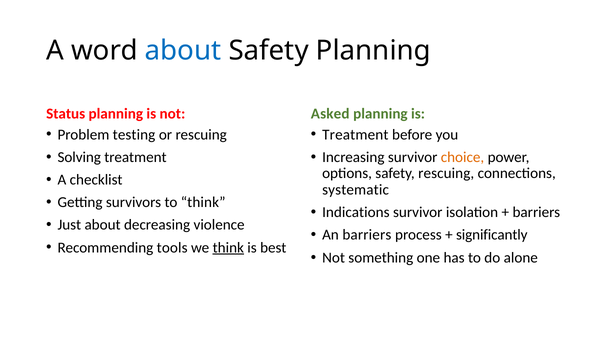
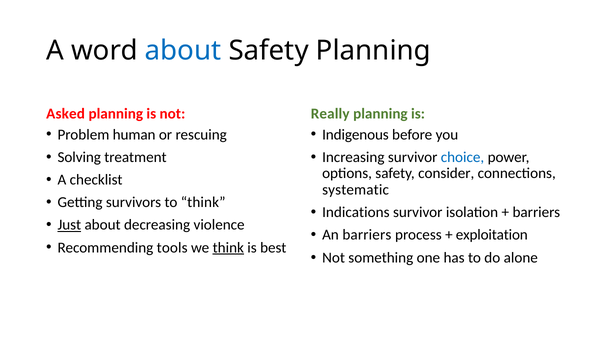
Status: Status -> Asked (66, 114)
Asked: Asked -> Really (330, 114)
testing: testing -> human (134, 135)
Treatment: Treatment -> Indigenous (355, 135)
choice colour: orange -> blue (463, 157)
safety rescuing: rescuing -> consider (446, 174)
Just underline: none -> present (69, 225)
significantly: significantly -> exploitation (492, 235)
